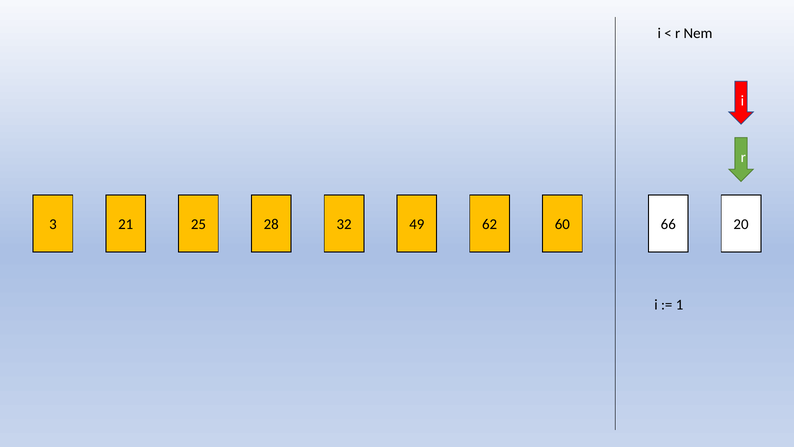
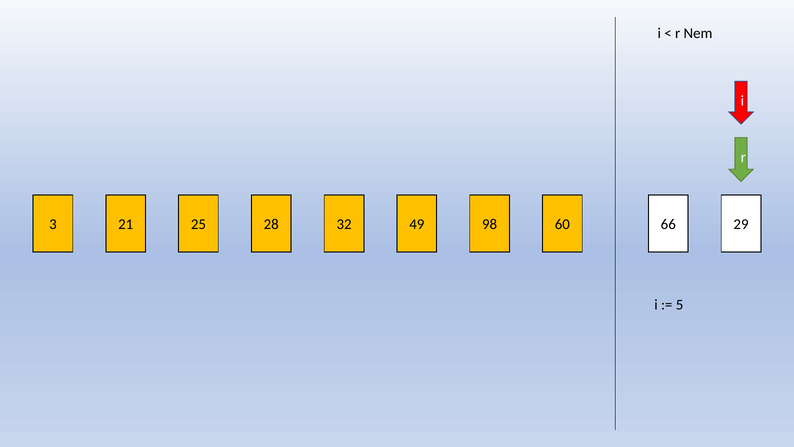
62: 62 -> 98 (490, 224)
20: 20 -> 29 (741, 224)
1: 1 -> 5 (680, 304)
